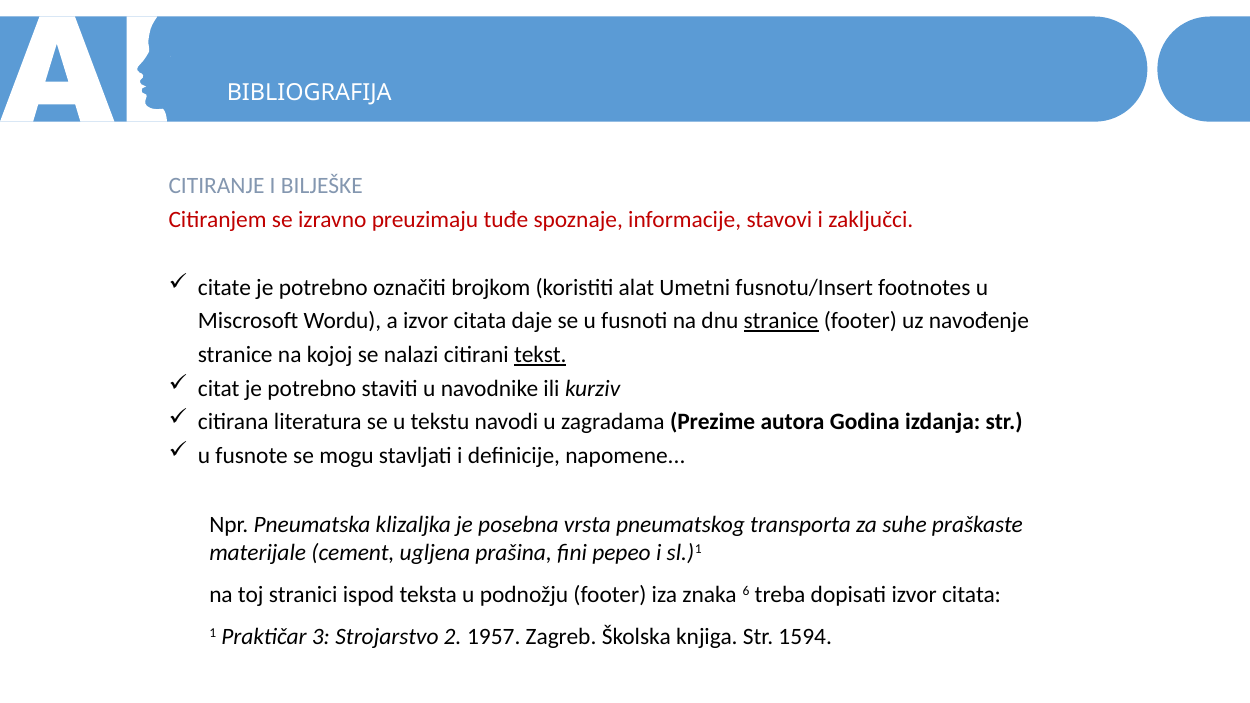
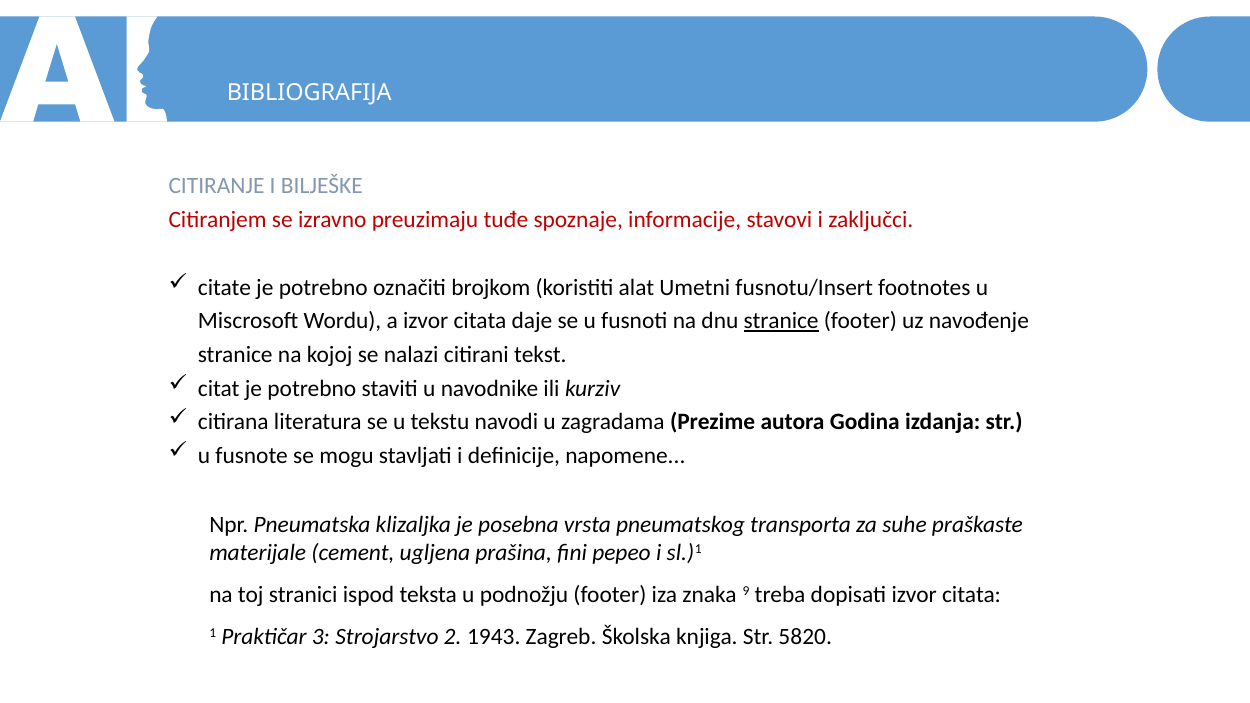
tekst underline: present -> none (540, 355)
6: 6 -> 9 (746, 591)
1957: 1957 -> 1943 (494, 637)
1594: 1594 -> 5820 (805, 637)
